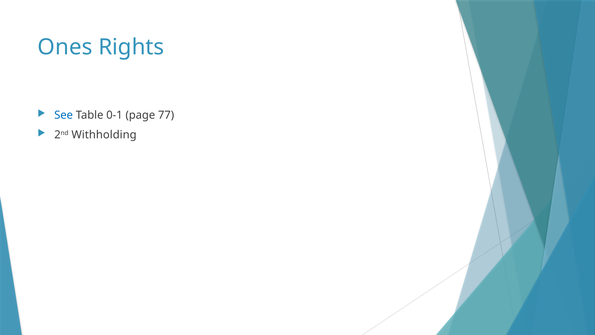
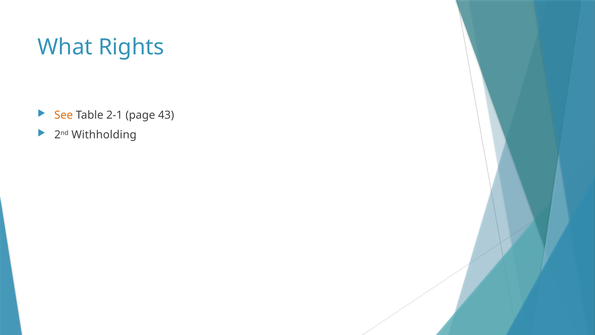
Ones: Ones -> What (65, 47)
See colour: blue -> orange (64, 115)
0-1: 0-1 -> 2-1 (114, 115)
77: 77 -> 43 (166, 115)
